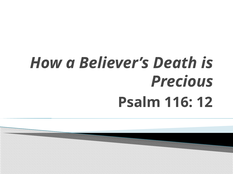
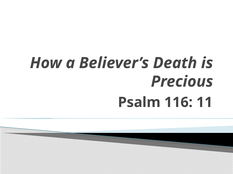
12: 12 -> 11 (204, 103)
